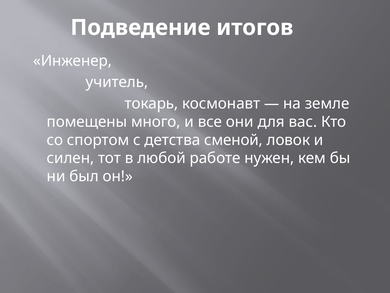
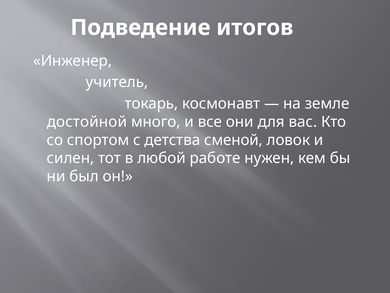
помещены: помещены -> достойной (87, 122)
